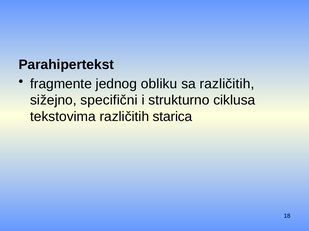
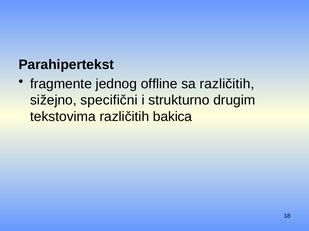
obliku: obliku -> offline (159, 84)
ciklusa: ciklusa -> drugim (234, 101)
starica: starica -> bakica (173, 117)
